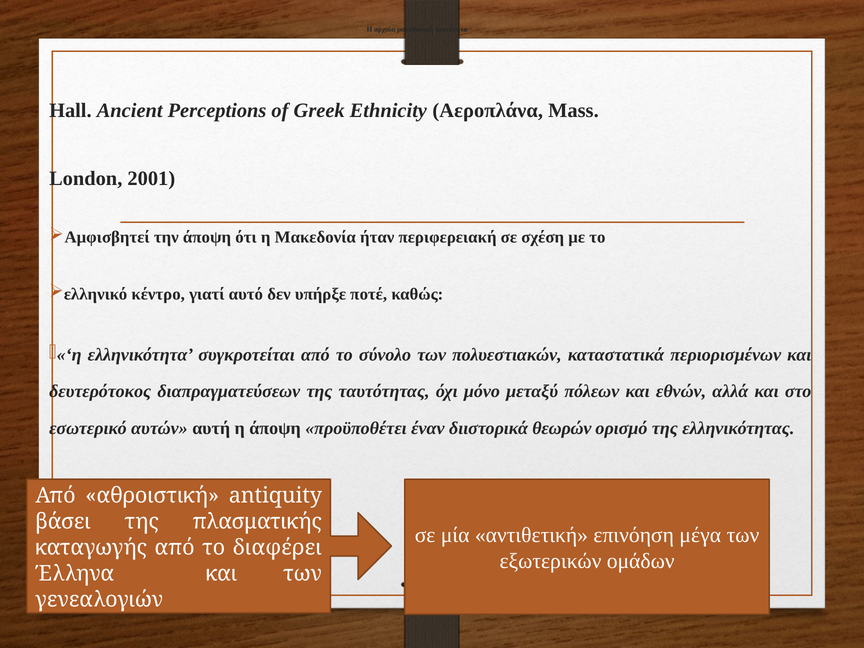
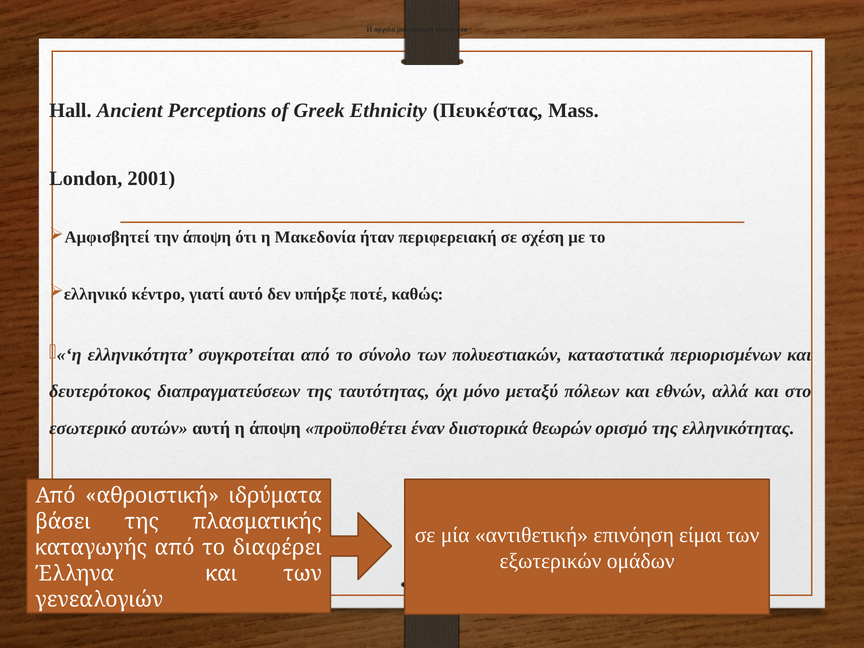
Αεροπλάνα: Αεροπλάνα -> Πευκέστας (488, 111)
antiquity: antiquity -> ιδρύματα (275, 496)
μέγα: μέγα -> είμαι (700, 535)
